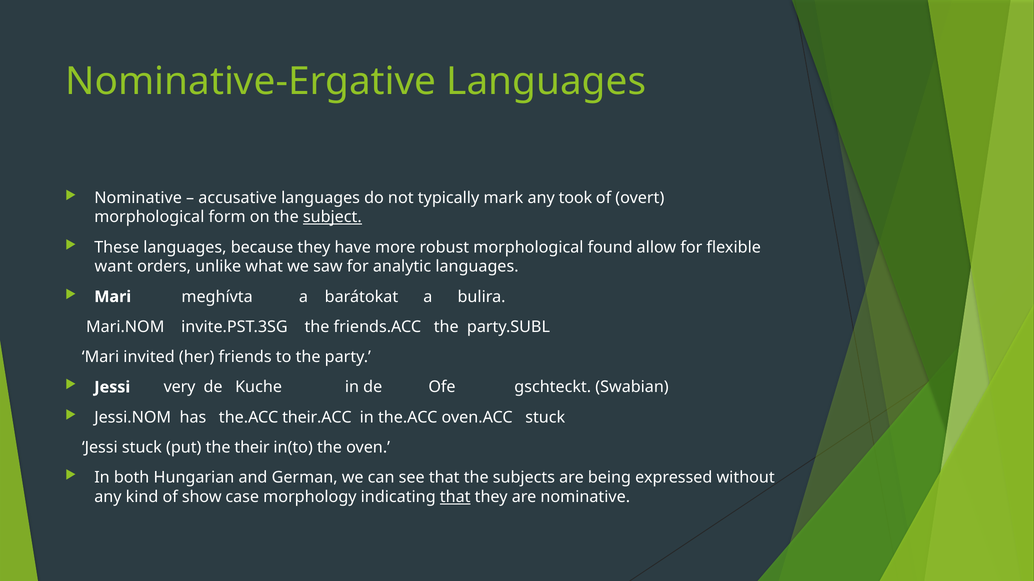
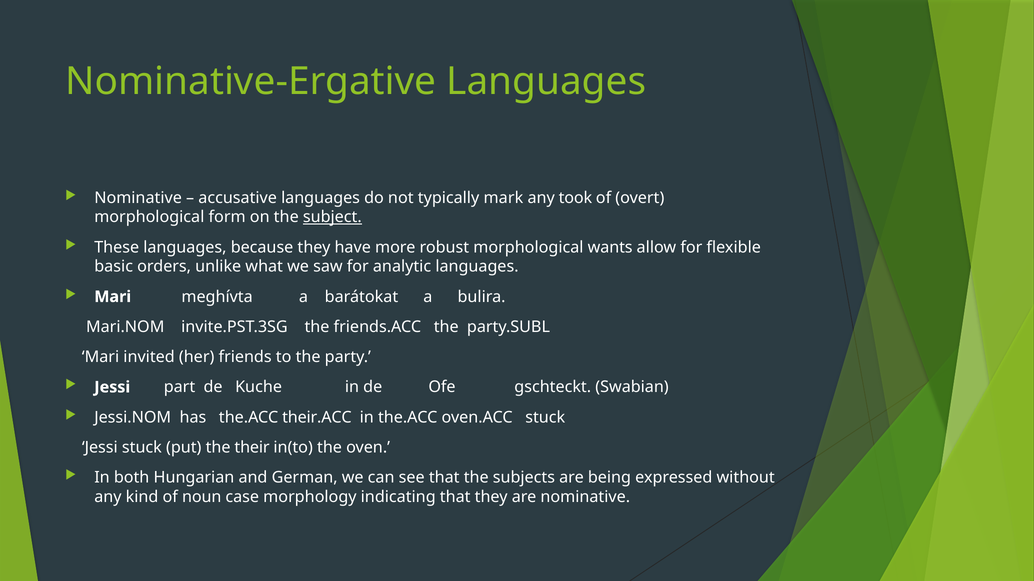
found: found -> wants (610, 247)
want: want -> basic (114, 267)
very: very -> part (179, 388)
show: show -> noun (202, 497)
that underline: present -> none (455, 497)
